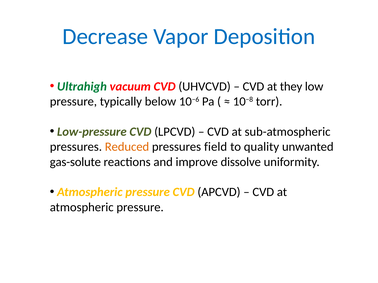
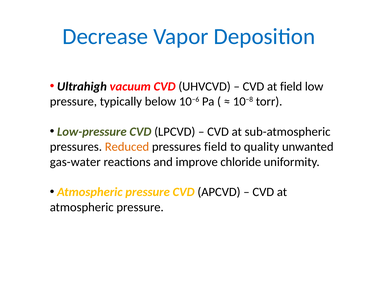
Ultrahigh colour: green -> black (82, 87)
at they: they -> field (291, 87)
gas-solute: gas-solute -> gas-water (75, 162)
dissolve: dissolve -> chloride (241, 162)
